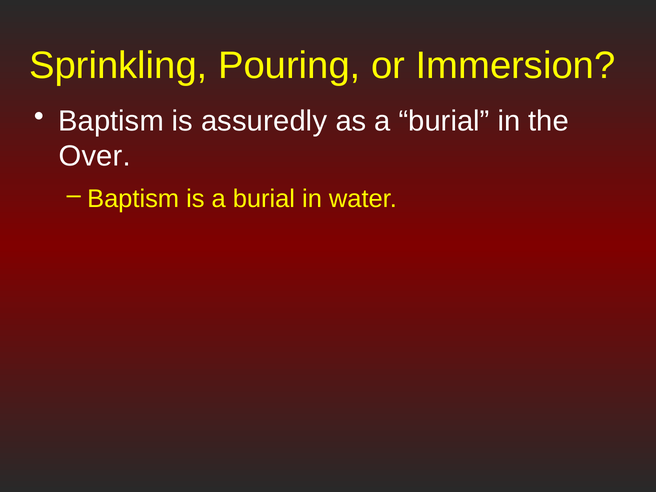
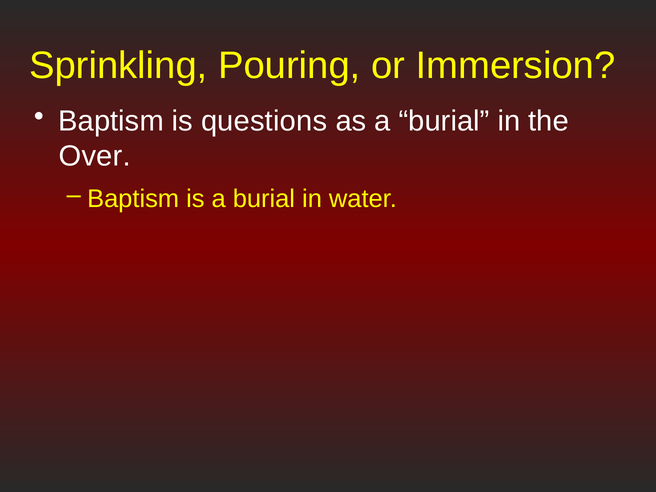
assuredly: assuredly -> questions (264, 121)
